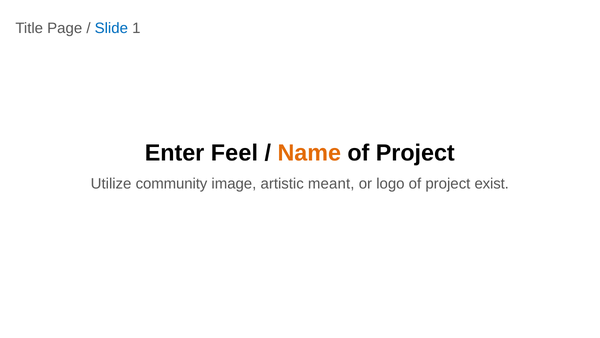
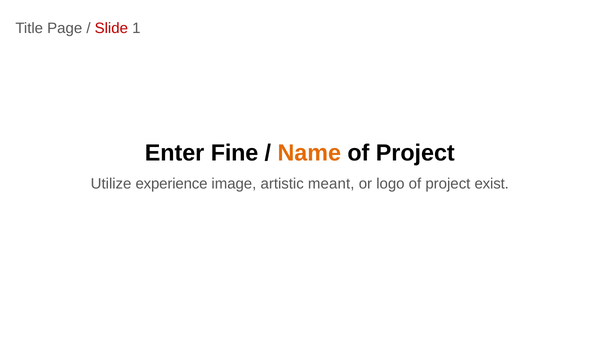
Slide colour: blue -> red (111, 28)
Feel: Feel -> Fine (235, 153)
community: community -> experience (172, 183)
